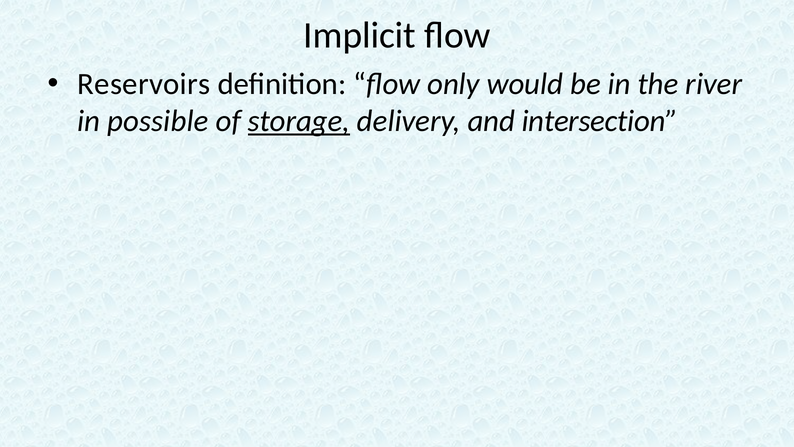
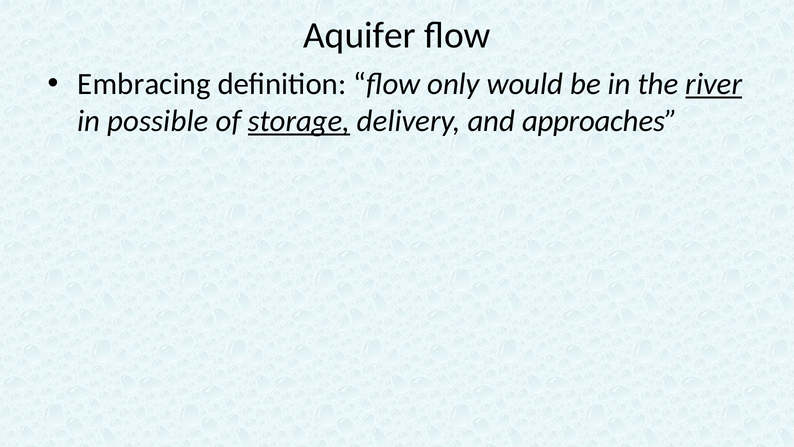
Implicit: Implicit -> Aquifer (360, 35)
Reservoirs: Reservoirs -> Embracing (144, 84)
river underline: none -> present (714, 84)
intersection: intersection -> approaches (600, 121)
